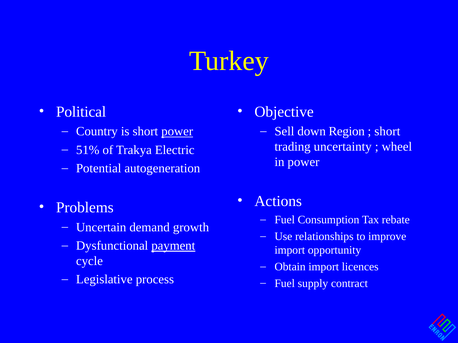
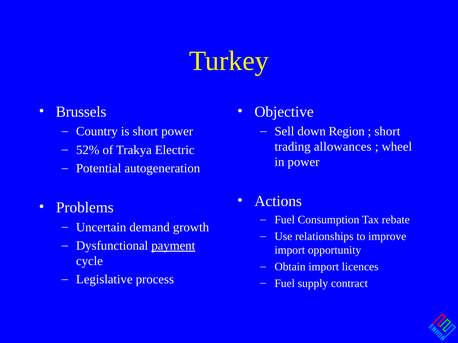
Political: Political -> Brussels (81, 112)
power underline: present -> none (177, 132)
uncertainty: uncertainty -> allowances (343, 147)
51%: 51% -> 52% (88, 150)
